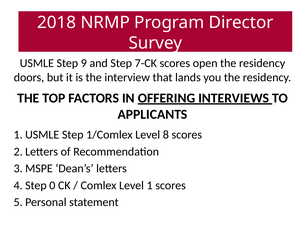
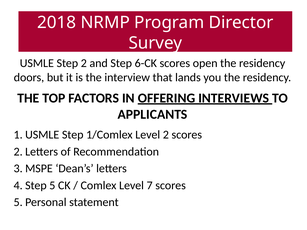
Step 9: 9 -> 2 (84, 63)
7-CK: 7-CK -> 6-CK (146, 63)
Level 8: 8 -> 2 (166, 135)
0: 0 -> 5 (52, 186)
1: 1 -> 7 (150, 186)
